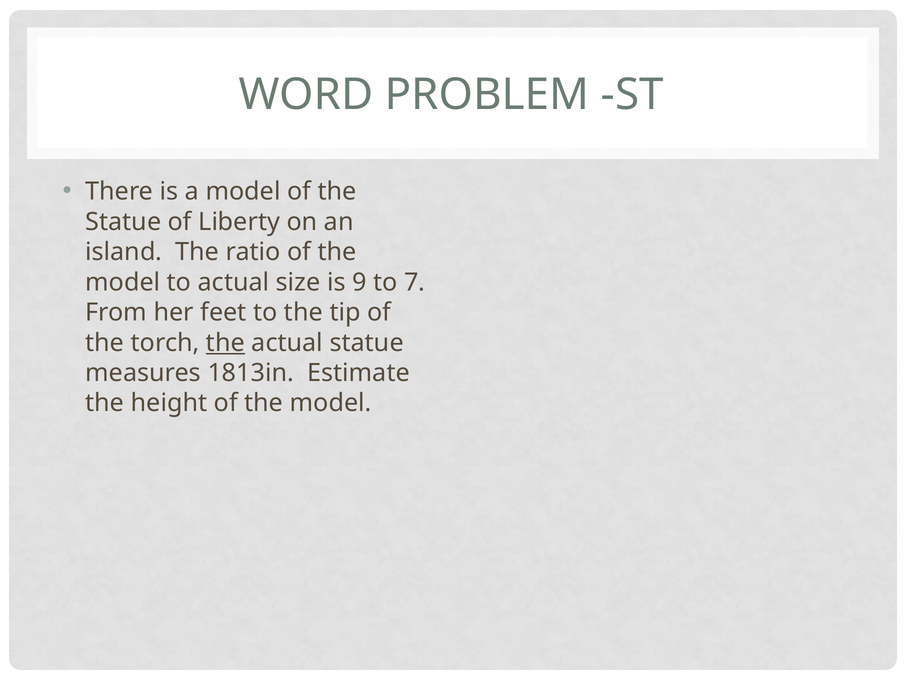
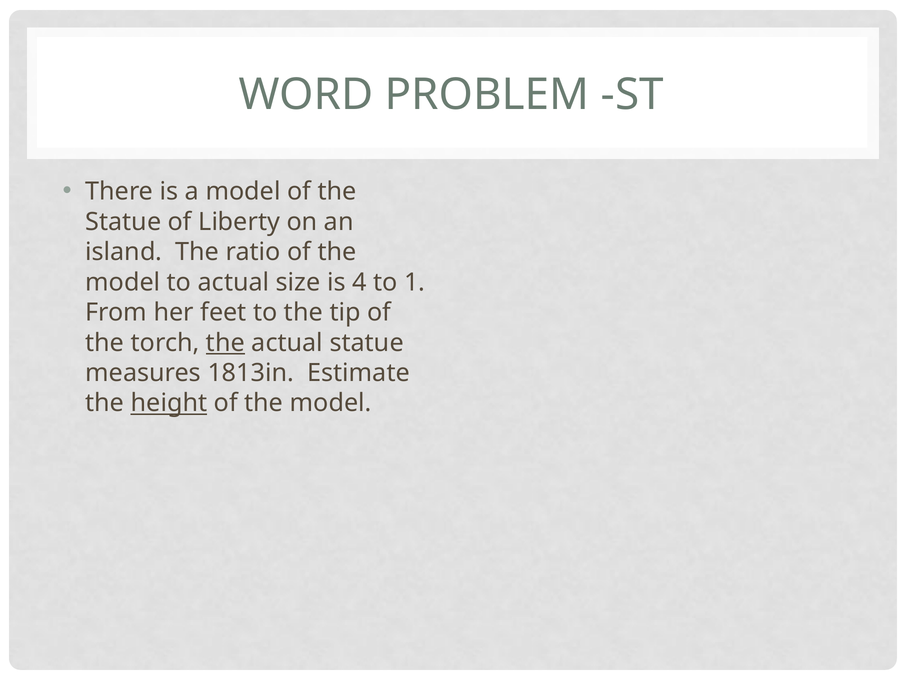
9: 9 -> 4 (359, 283)
7: 7 -> 1 (415, 283)
height underline: none -> present (169, 403)
